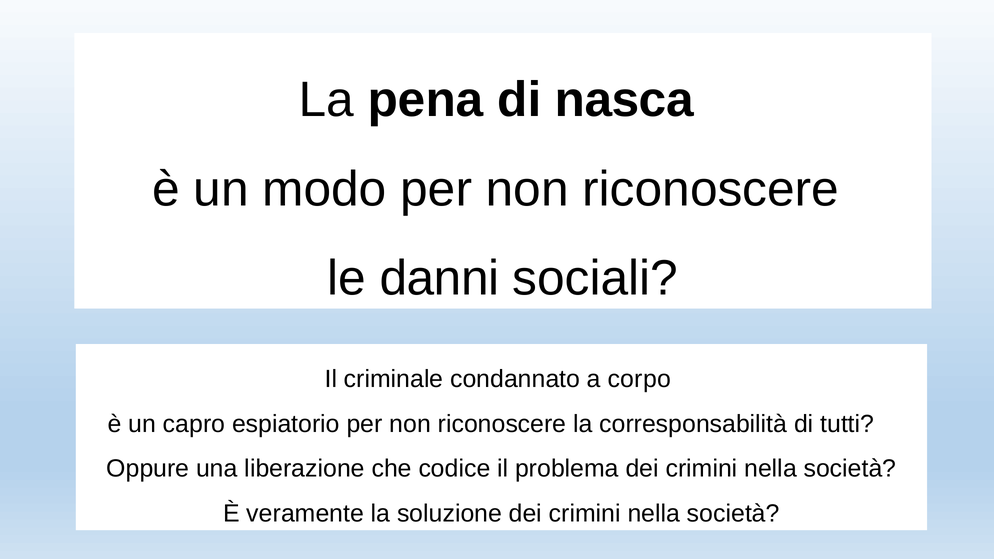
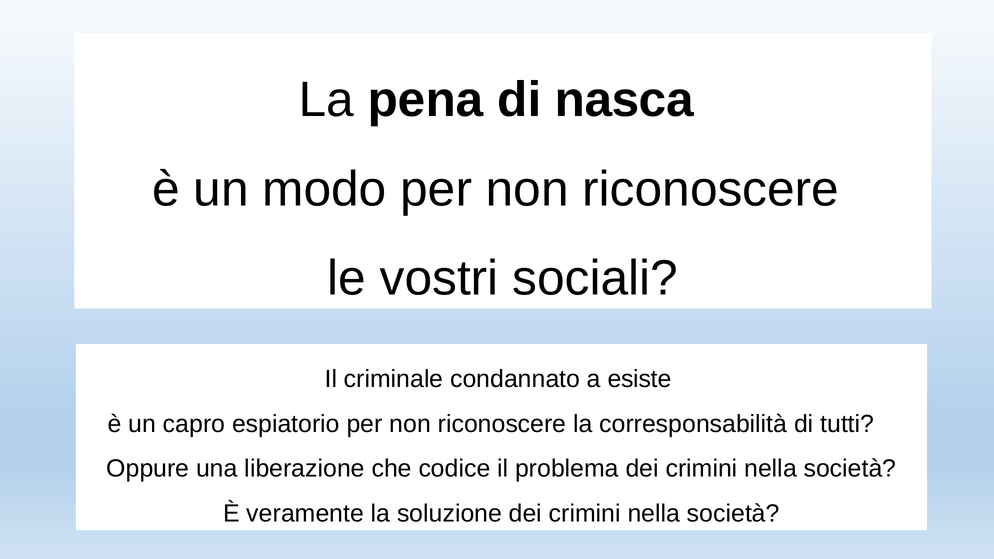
danni: danni -> vostri (439, 279)
corpo: corpo -> esiste (640, 379)
